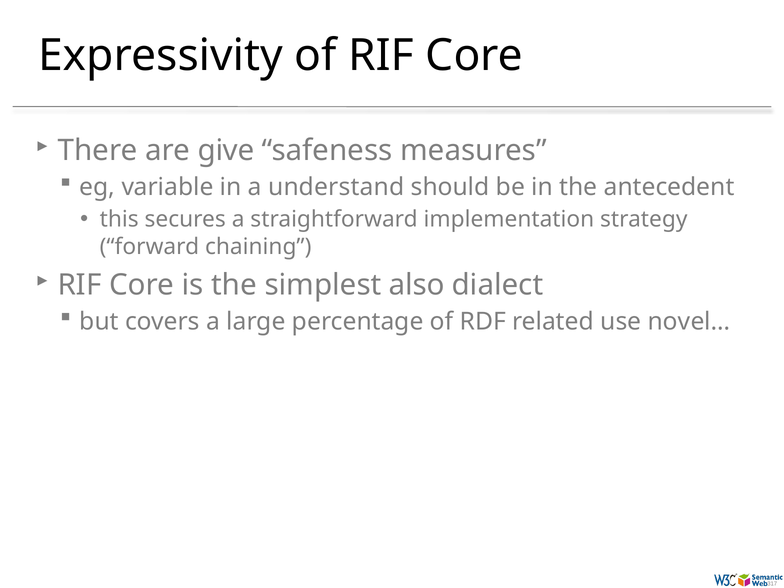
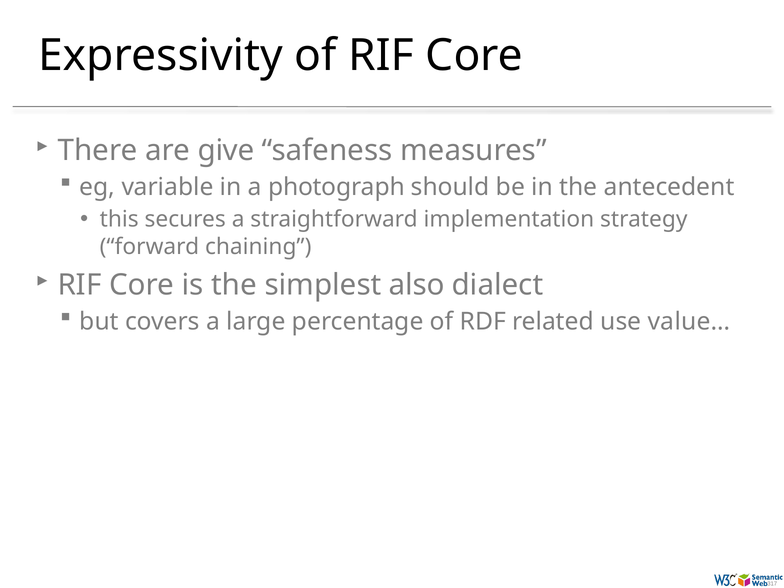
understand: understand -> photograph (336, 187)
novel…: novel… -> value… (689, 322)
